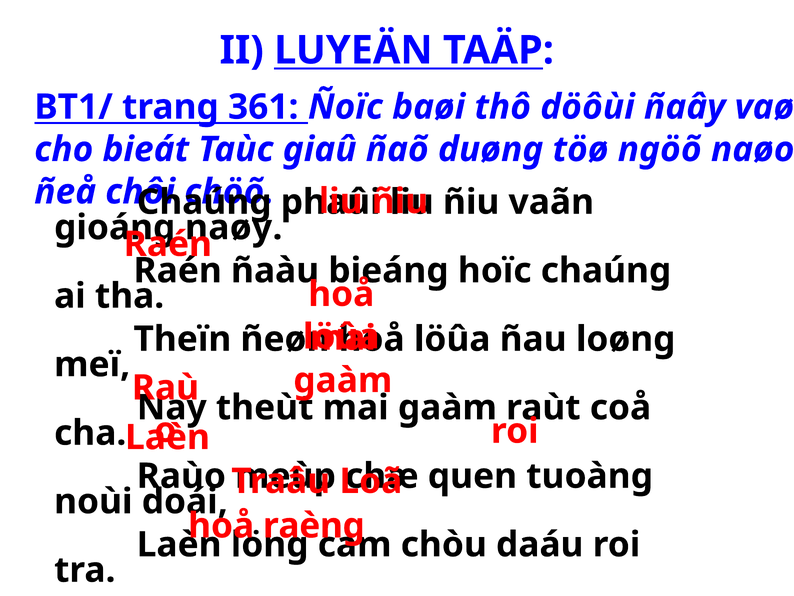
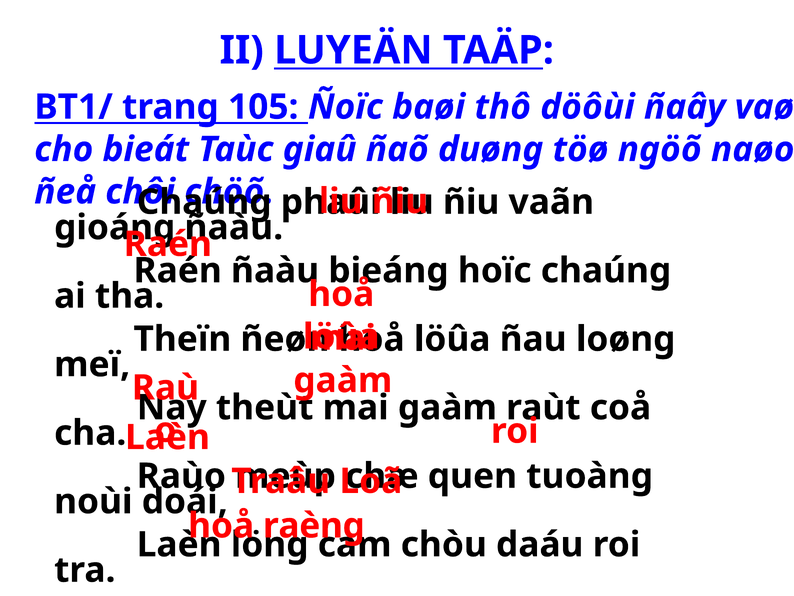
361: 361 -> 105 (263, 107)
gioáng naøy: naøy -> ñaàu (234, 227)
